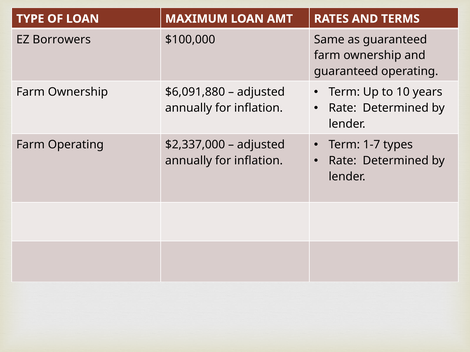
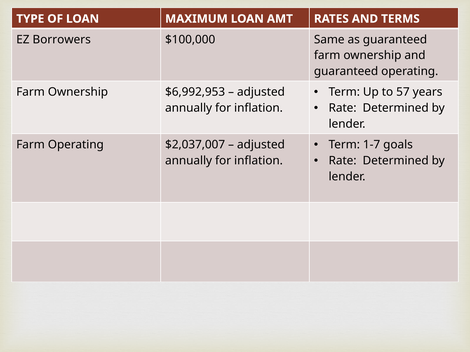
10: 10 -> 57 (403, 92)
$6,091,880: $6,091,880 -> $6,992,953 (195, 92)
types: types -> goals (398, 145)
$2,337,000: $2,337,000 -> $2,037,007 (195, 145)
